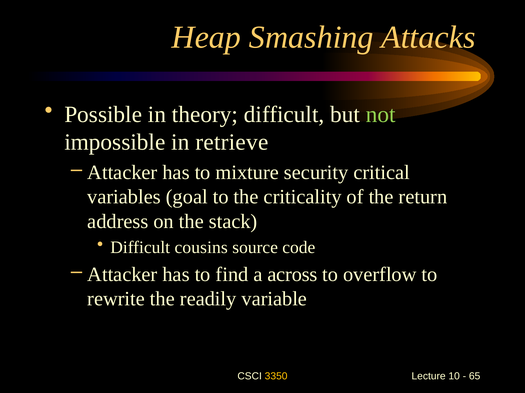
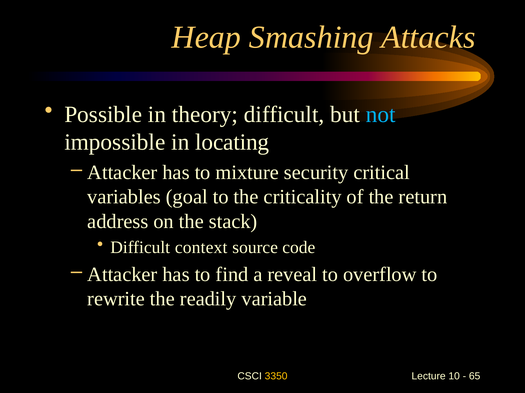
not colour: light green -> light blue (381, 115)
retrieve: retrieve -> locating (232, 143)
cousins: cousins -> context (201, 248)
across: across -> reveal (292, 275)
